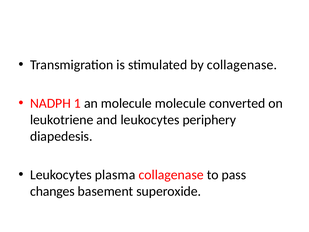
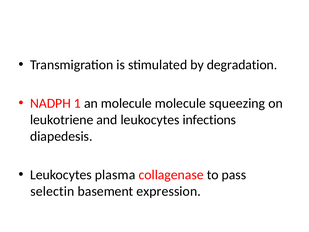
by collagenase: collagenase -> degradation (242, 65)
converted: converted -> squeezing (237, 103)
periphery: periphery -> infections (209, 120)
changes: changes -> selectin (52, 191)
superoxide: superoxide -> expression (169, 191)
